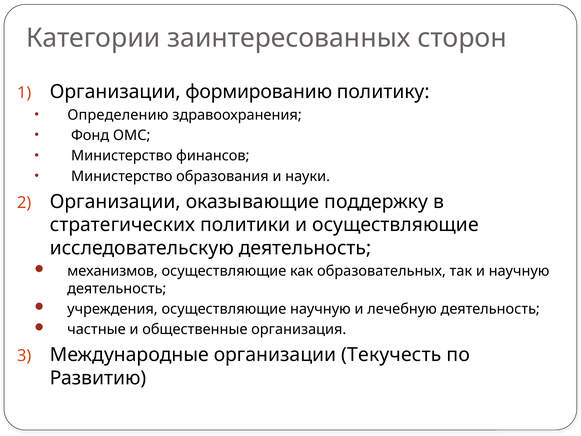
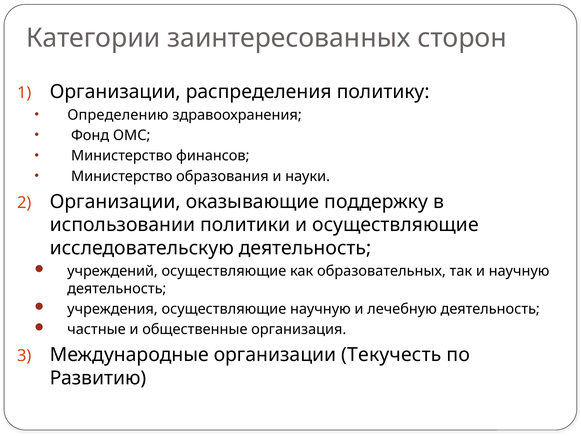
формированию: формированию -> распределения (259, 92)
стратегических: стратегических -> использовании (122, 225)
механизмов: механизмов -> учреждений (113, 271)
